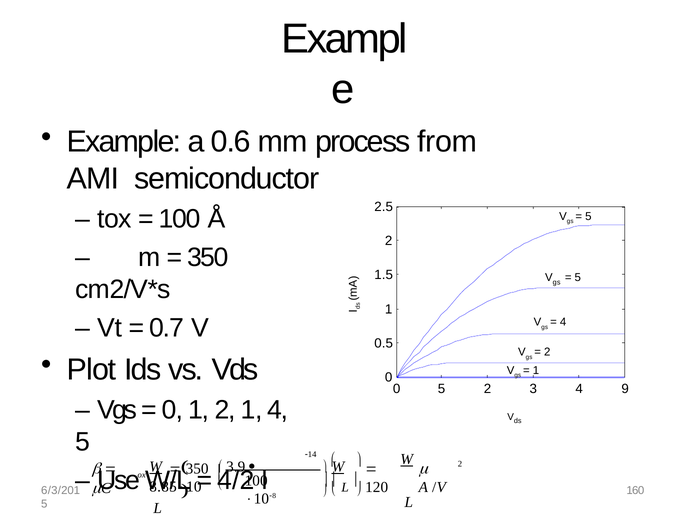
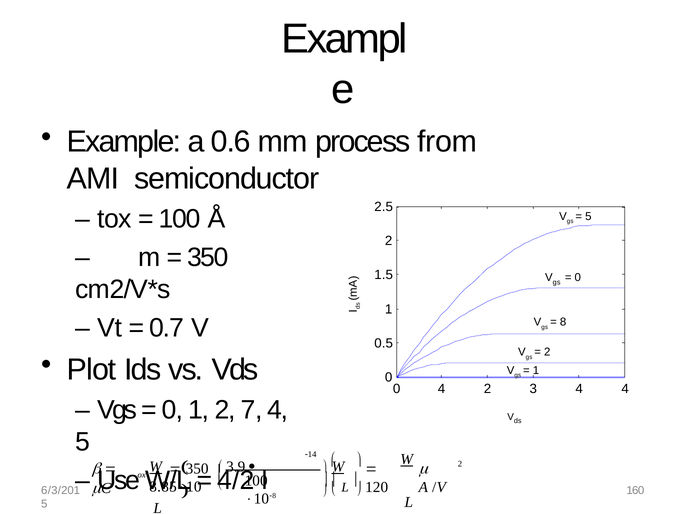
5: 5 -> 0 (578, 277)
4: 4 -> 8 (563, 322)
0 5: 5 -> 4 (442, 388)
4 9: 9 -> 4 (625, 388)
2 1: 1 -> 7 (252, 410)
